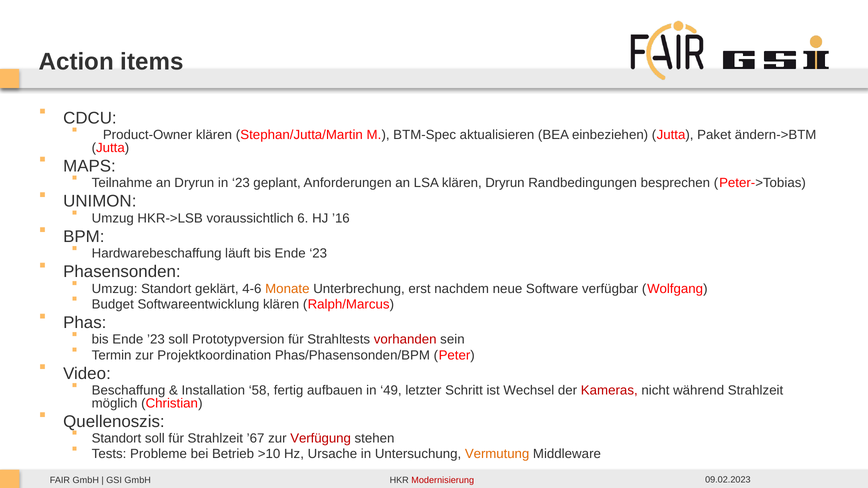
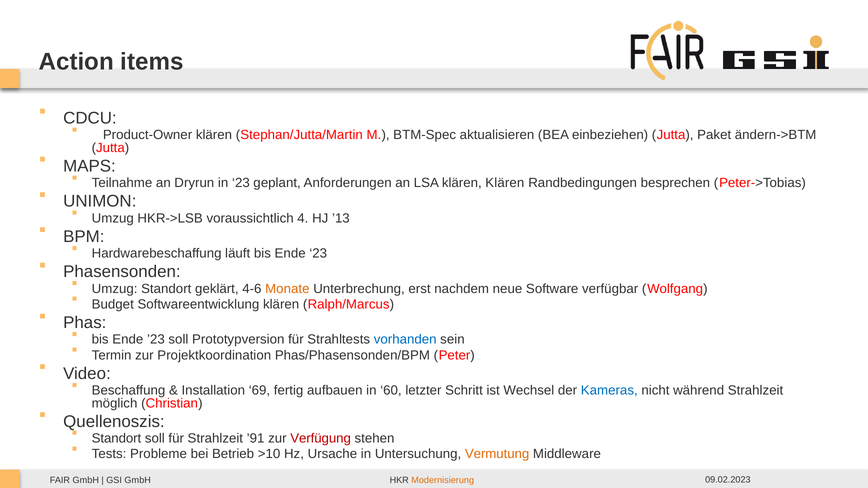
klären Dryrun: Dryrun -> Klären (505, 183)
6: 6 -> 4 (303, 218)
’16: ’16 -> ’13 (341, 218)
vorhanden colour: red -> blue (405, 340)
58: 58 -> 69 (259, 391)
49: 49 -> 60 (391, 391)
Kameras colour: red -> blue (609, 391)
’67: ’67 -> ’91 (256, 439)
Modernisierung colour: red -> orange (443, 480)
